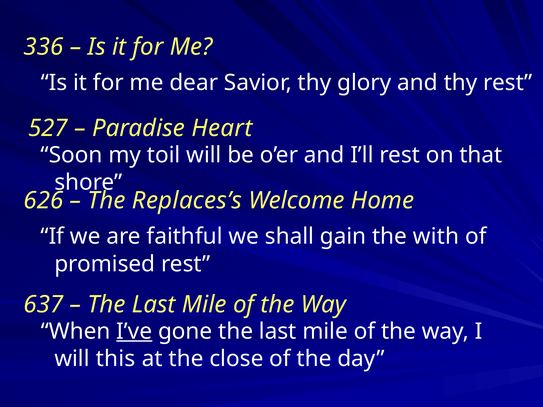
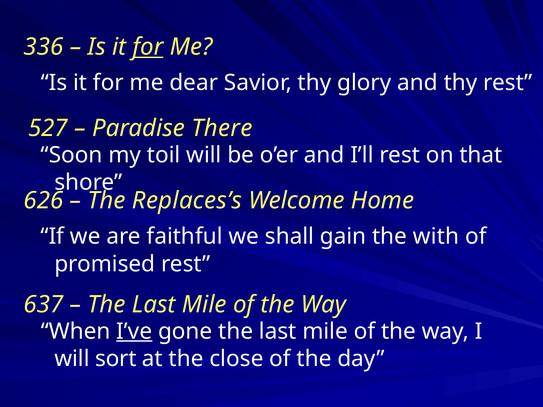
for underline: none -> present (148, 47)
Heart: Heart -> There (222, 128)
this: this -> sort (116, 359)
